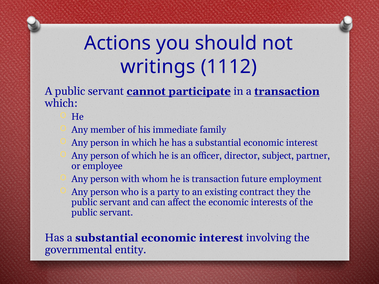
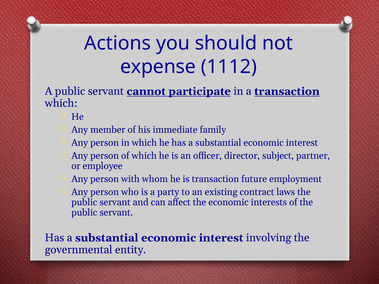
writings: writings -> expense (158, 67)
they: they -> laws (286, 192)
